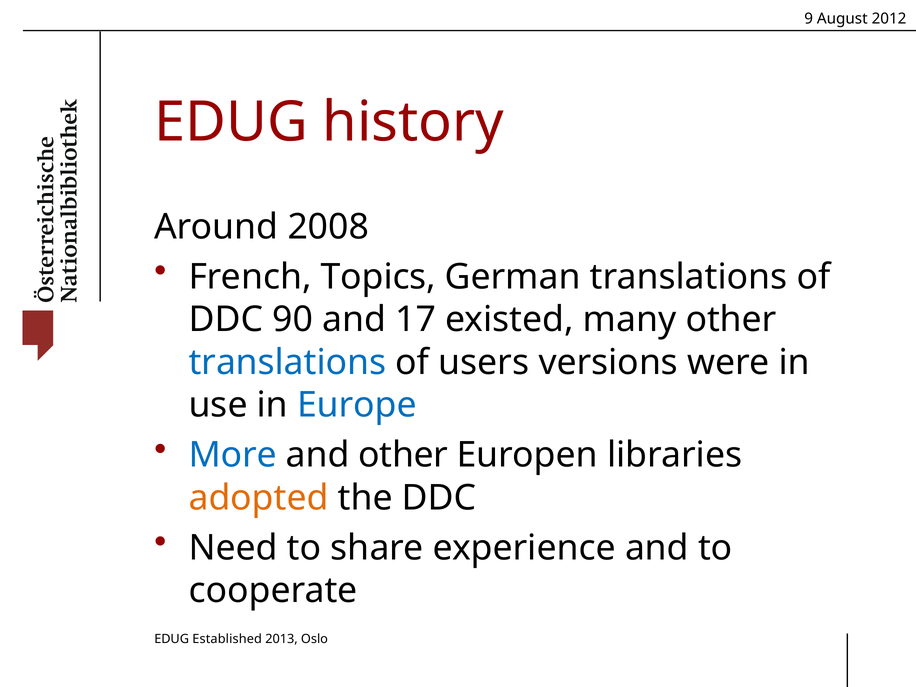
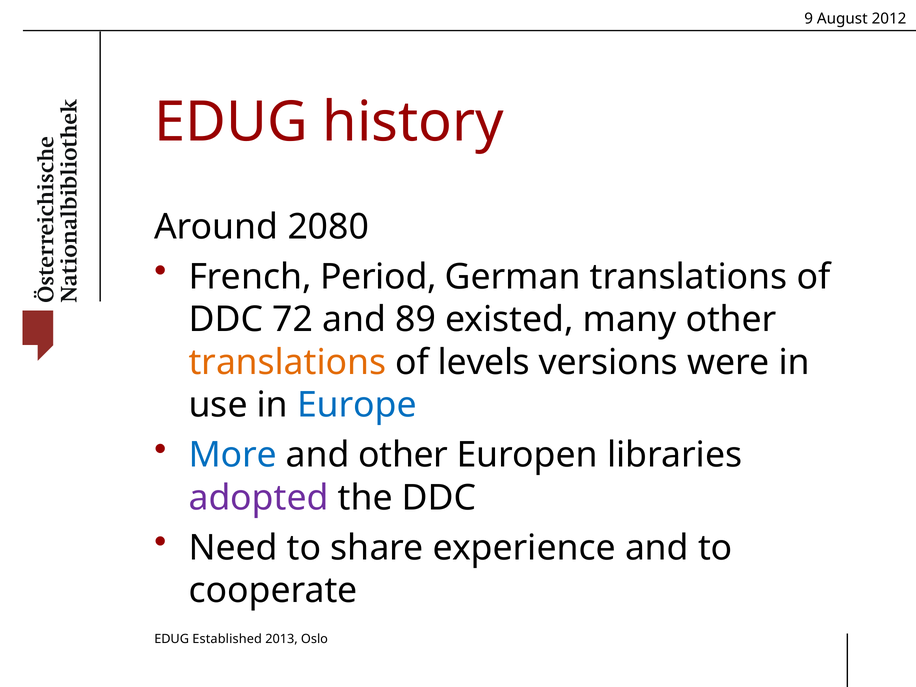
2008: 2008 -> 2080 (328, 227)
Topics: Topics -> Period (378, 277)
90: 90 -> 72 (293, 320)
17: 17 -> 89 (416, 320)
translations colour: blue -> orange (287, 362)
users: users -> levels (484, 362)
adopted colour: orange -> purple (259, 498)
